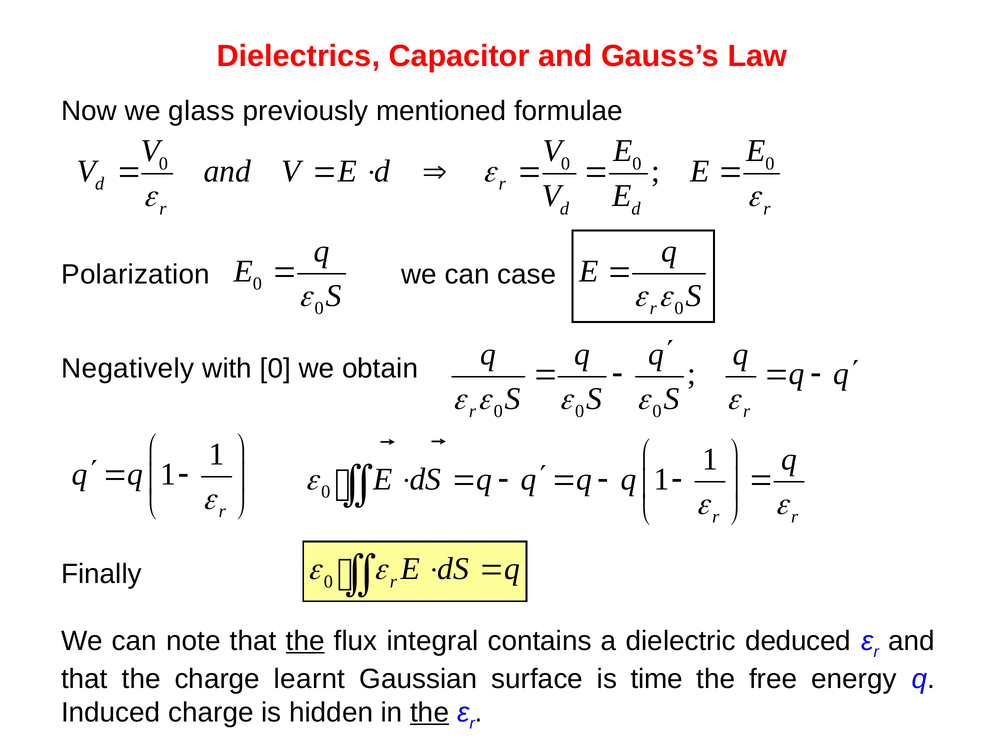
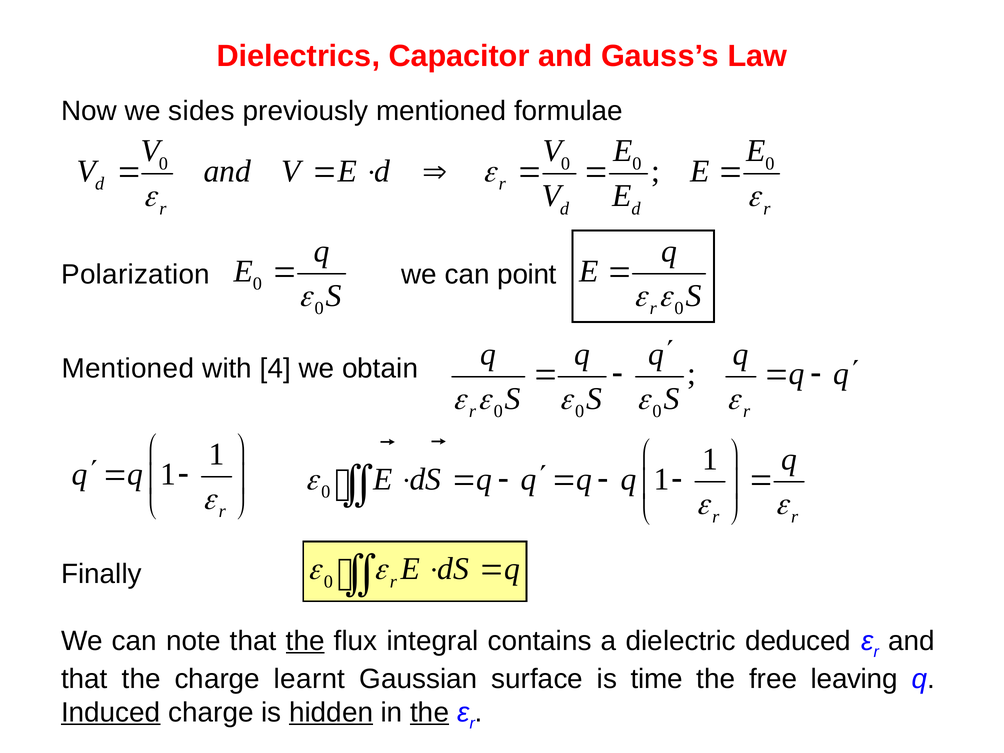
glass: glass -> sides (201, 111)
case: case -> point (527, 274)
Negatively: Negatively -> Mentioned (128, 369)
with 0: 0 -> 4 (275, 369)
energy: energy -> leaving (854, 679)
Induced underline: none -> present (111, 712)
hidden underline: none -> present (331, 712)
